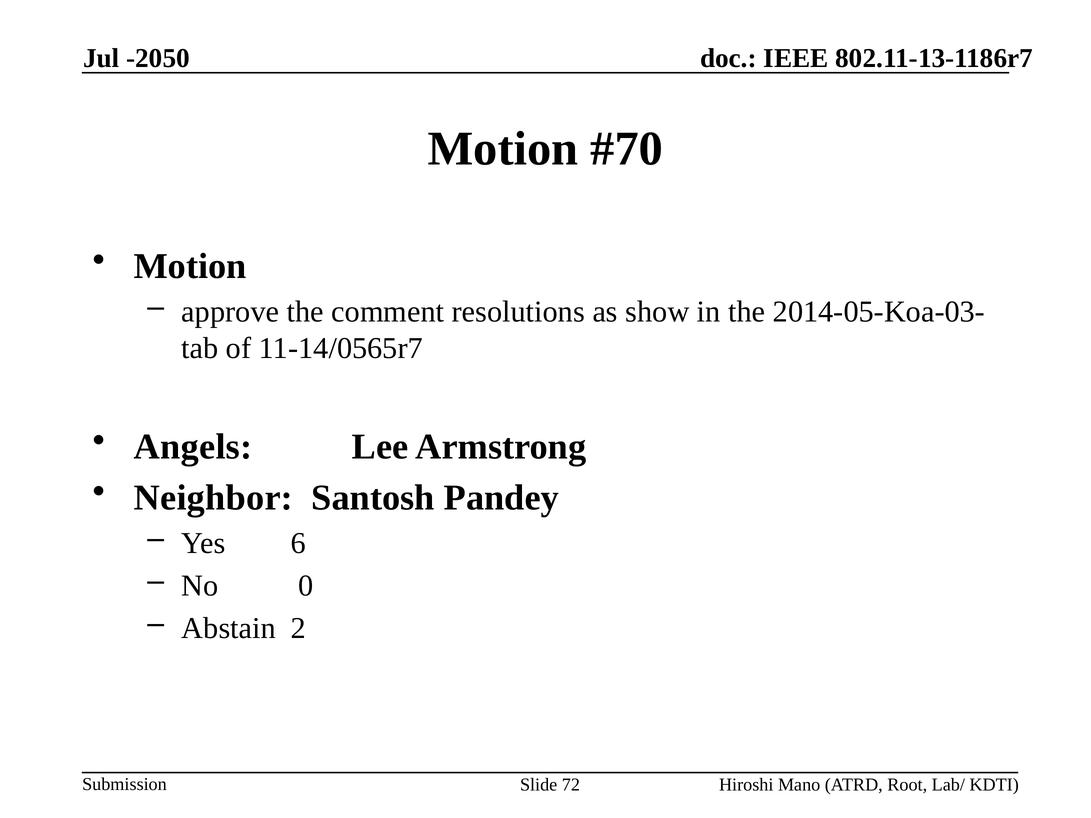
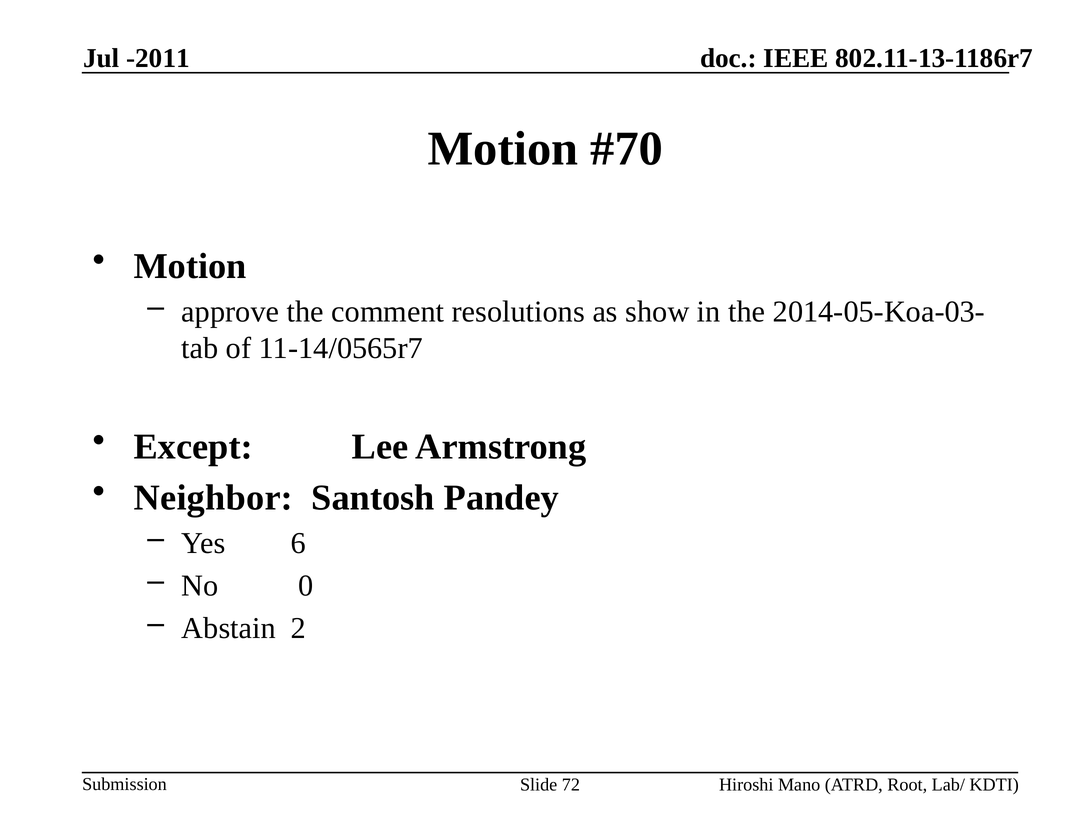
-2050: -2050 -> -2011 (158, 58)
Angels: Angels -> Except (193, 447)
